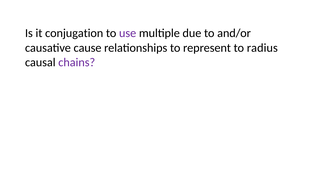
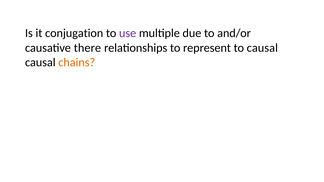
cause: cause -> there (87, 48)
to radius: radius -> causal (262, 48)
chains colour: purple -> orange (77, 62)
